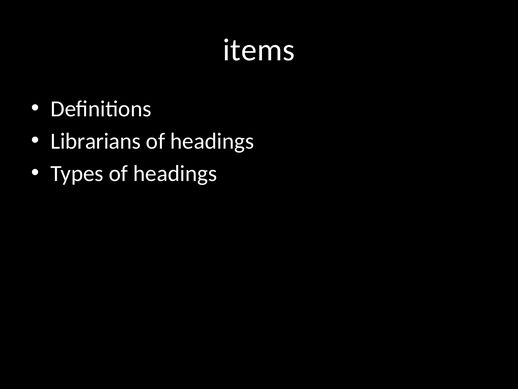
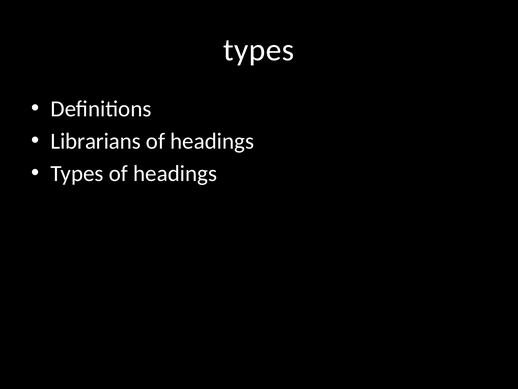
items: items -> types (259, 50)
